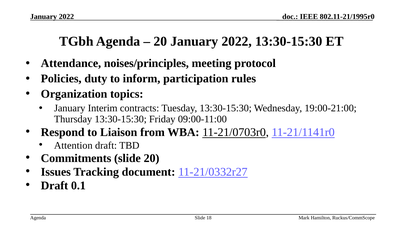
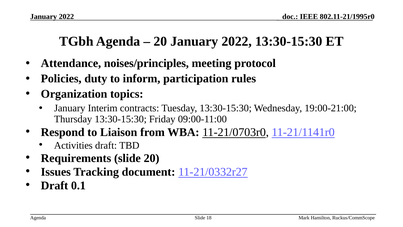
Attention: Attention -> Activities (73, 145)
Commitments: Commitments -> Requirements (76, 158)
